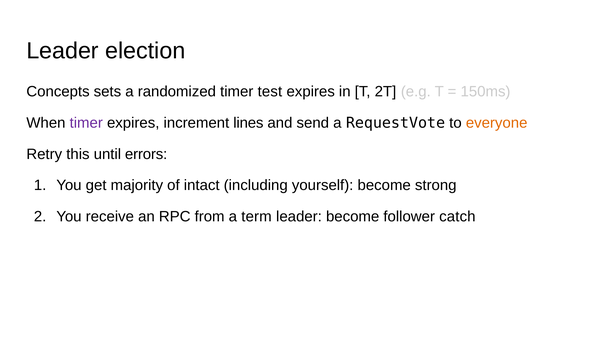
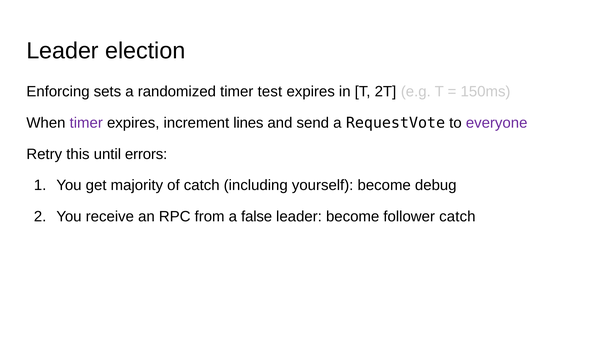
Concepts: Concepts -> Enforcing (58, 92)
everyone colour: orange -> purple (497, 123)
of intact: intact -> catch (202, 185)
strong: strong -> debug (436, 185)
term: term -> false (257, 217)
